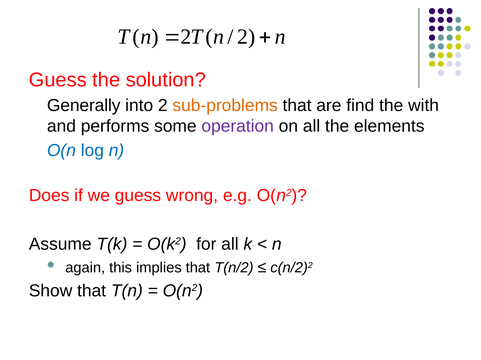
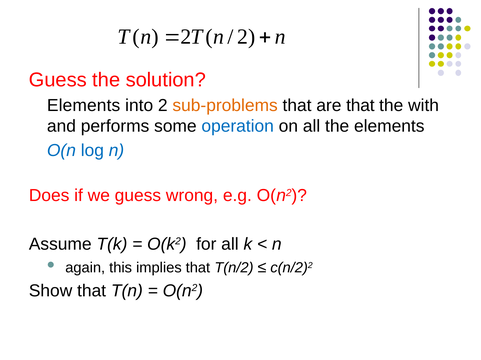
Generally: Generally -> Elements (84, 106)
are find: find -> that (360, 106)
operation colour: purple -> blue (238, 127)
